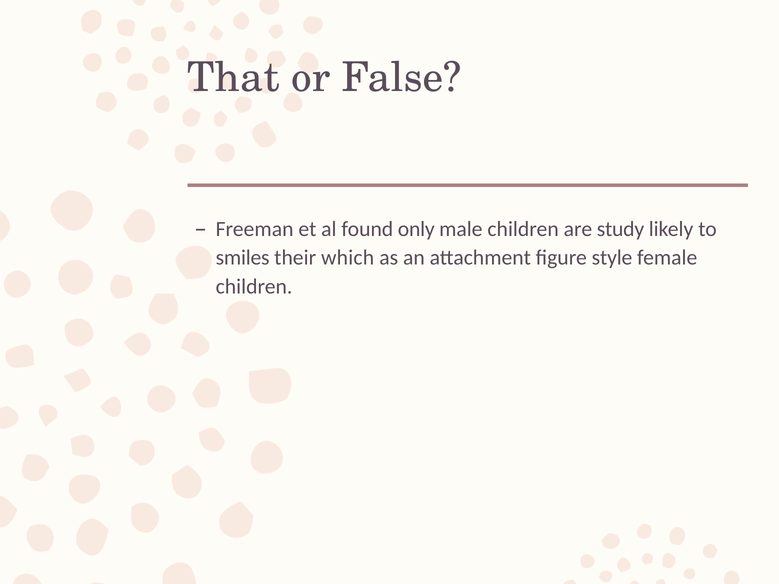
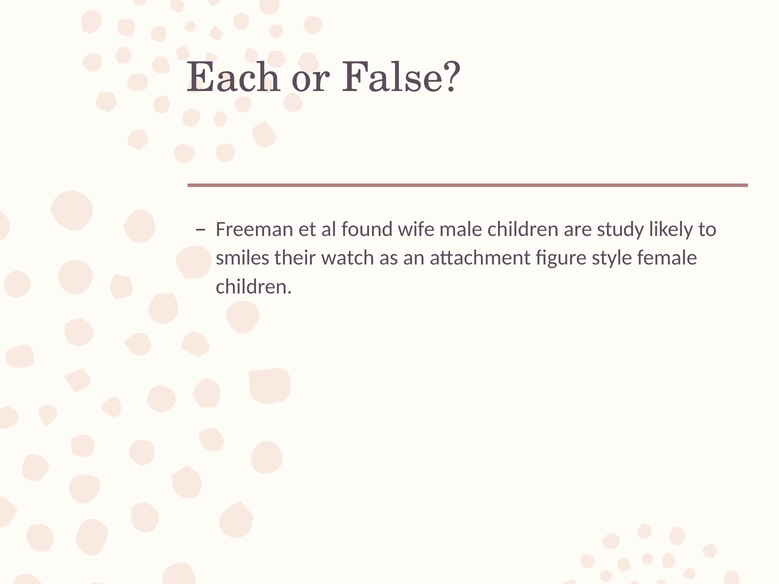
That: That -> Each (234, 78)
only: only -> wife (416, 229)
which: which -> watch (348, 258)
